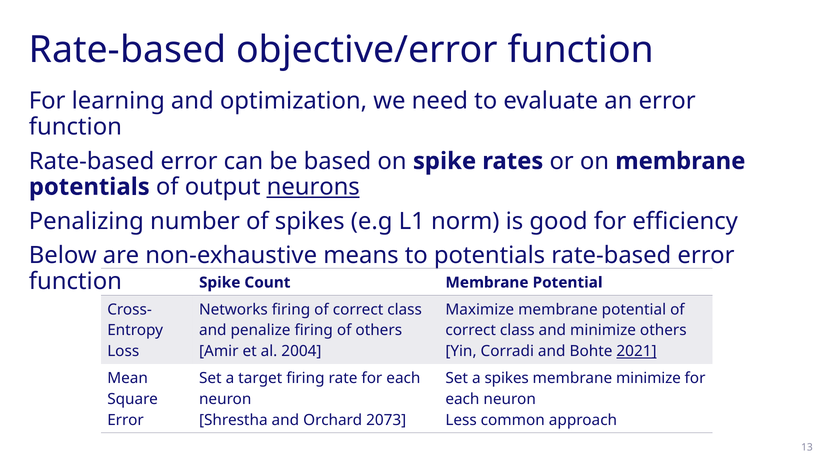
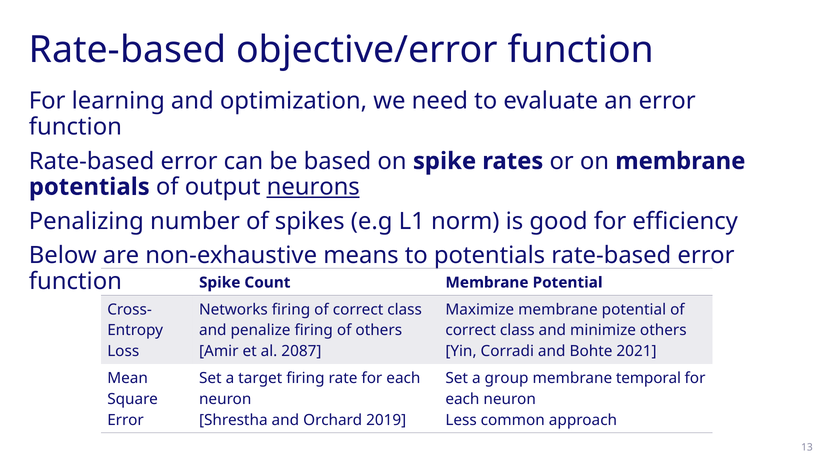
2004: 2004 -> 2087 (301, 352)
2021 underline: present -> none (637, 352)
a spikes: spikes -> group (507, 379)
membrane minimize: minimize -> temporal (648, 379)
2073: 2073 -> 2019 (386, 421)
